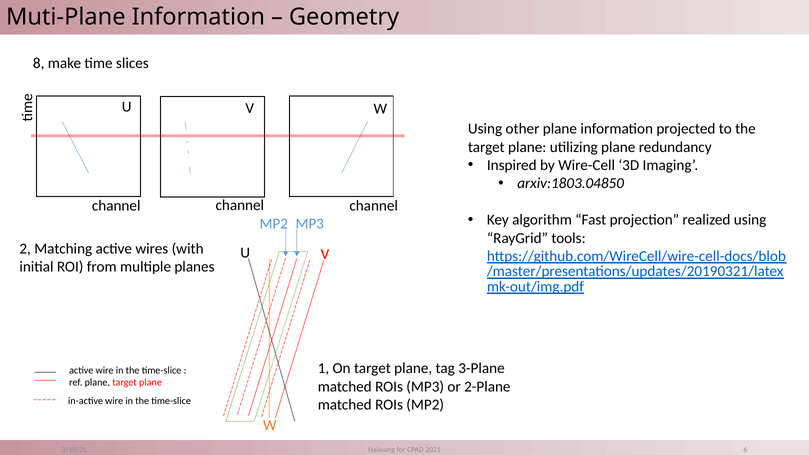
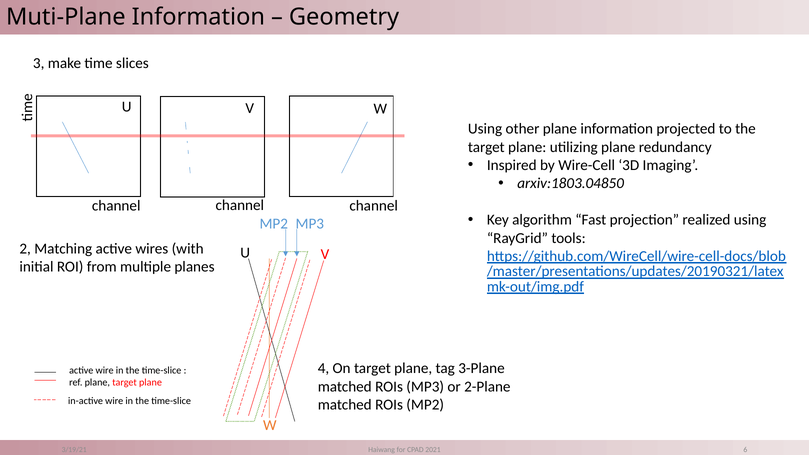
8: 8 -> 3 (39, 63)
1: 1 -> 4 (323, 369)
